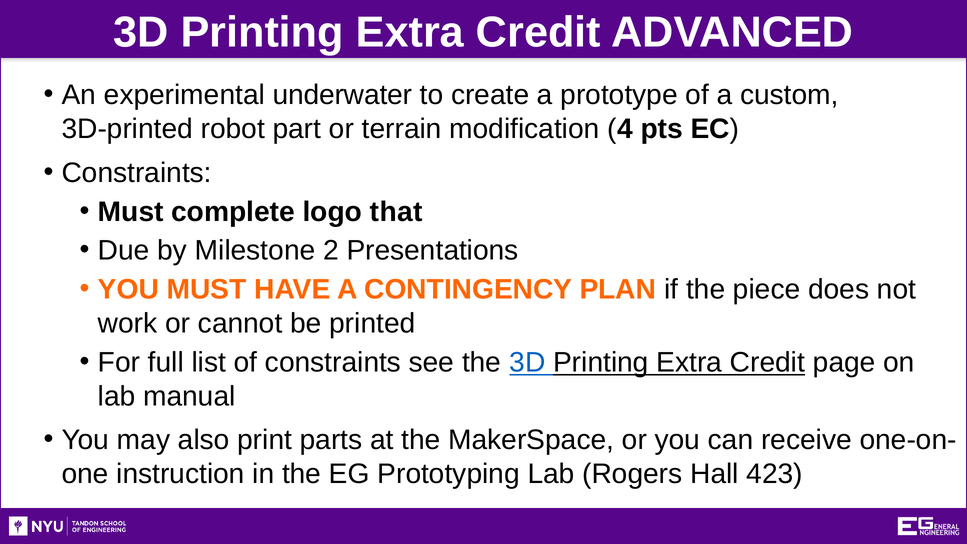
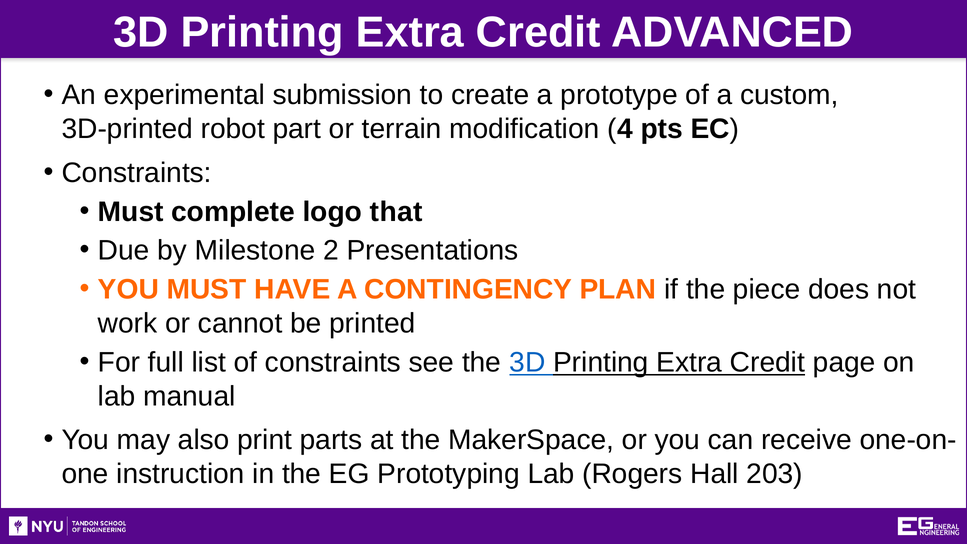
underwater: underwater -> submission (342, 95)
423: 423 -> 203 (775, 474)
